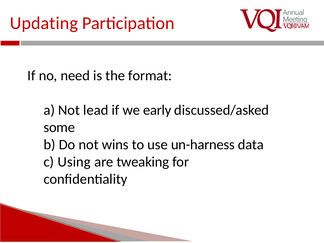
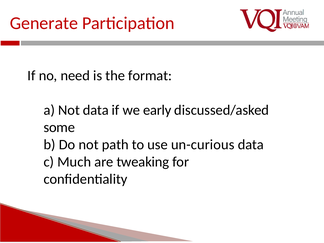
Updating: Updating -> Generate (44, 23)
Not lead: lead -> data (96, 110)
wins: wins -> path (115, 145)
un-harness: un-harness -> un-curious (203, 145)
Using: Using -> Much (74, 162)
